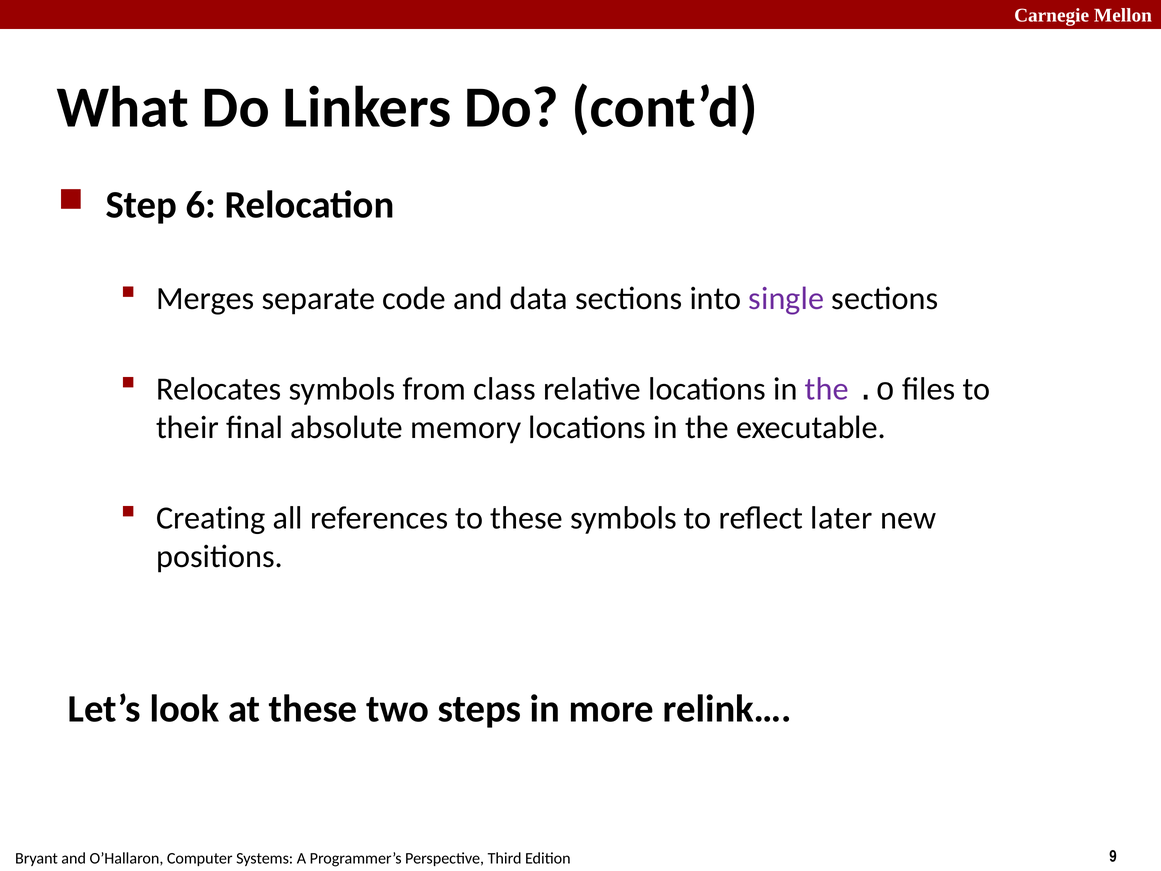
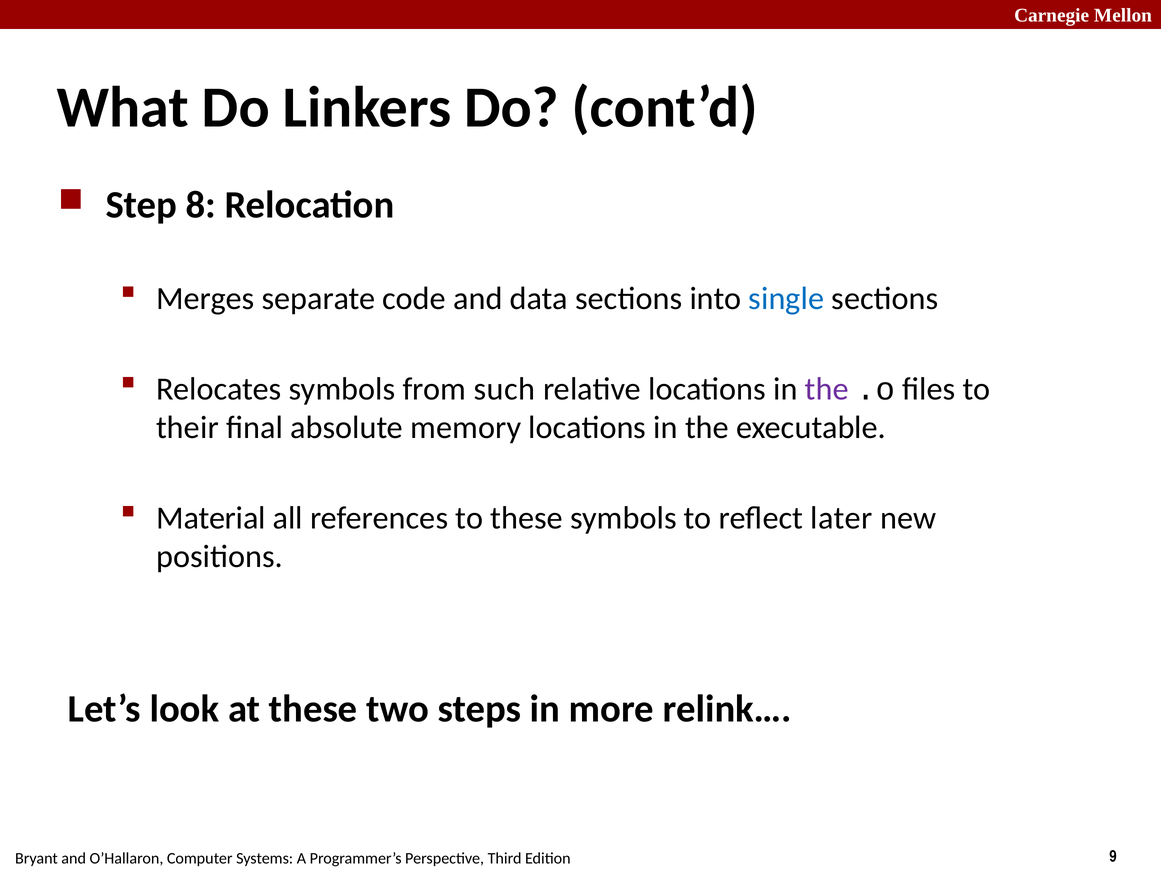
6: 6 -> 8 (201, 205)
single colour: purple -> blue (786, 298)
class: class -> such (504, 389)
Creating: Creating -> Material (211, 518)
